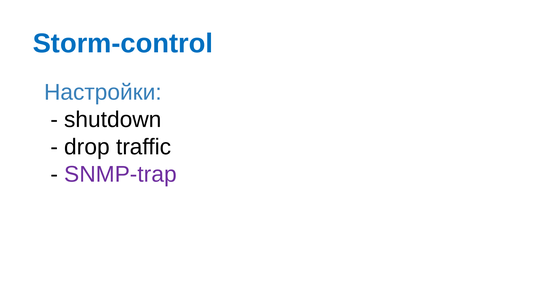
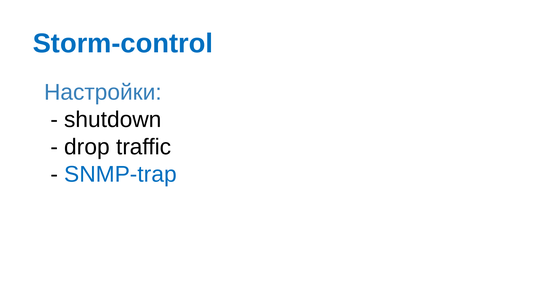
SNMP-trap colour: purple -> blue (120, 174)
